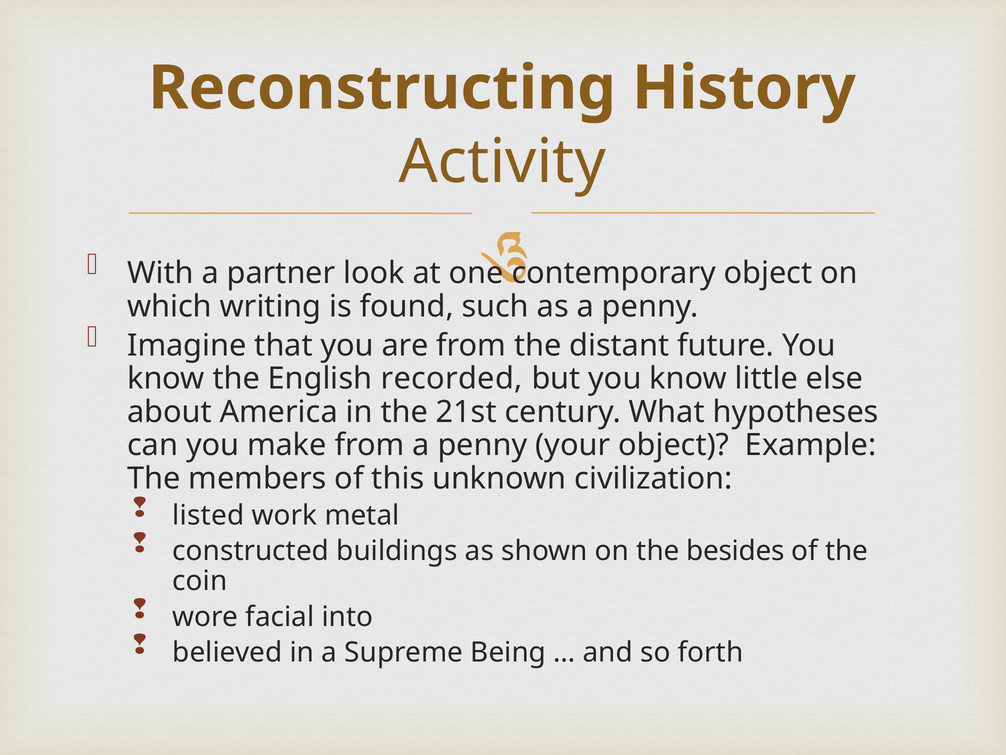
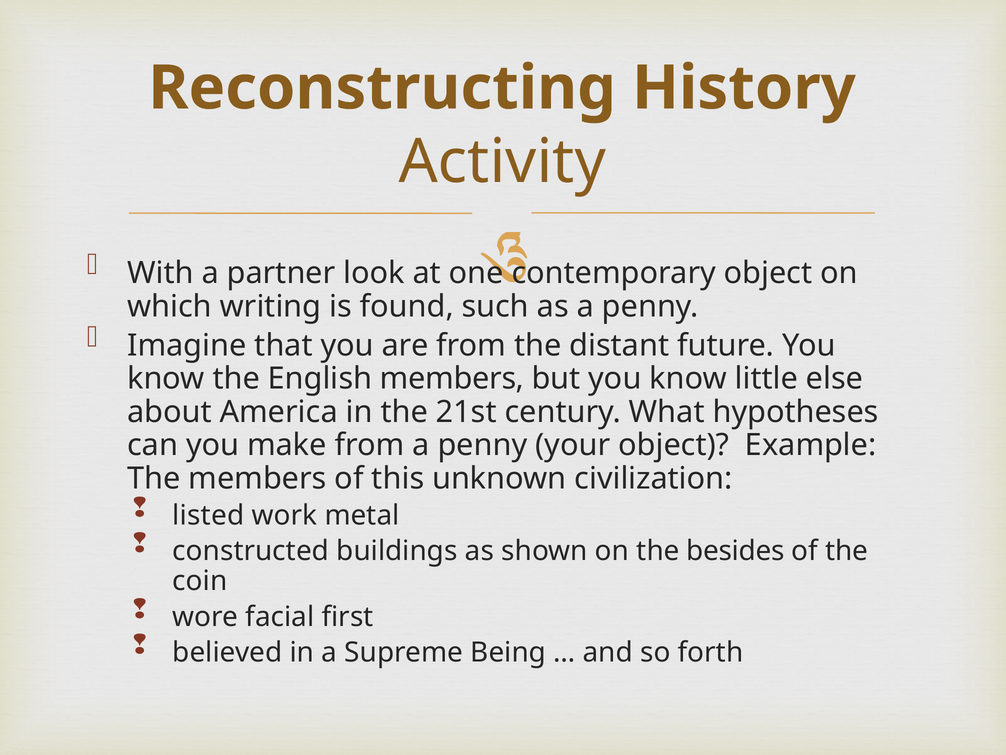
English recorded: recorded -> members (452, 379)
into: into -> first (348, 617)
